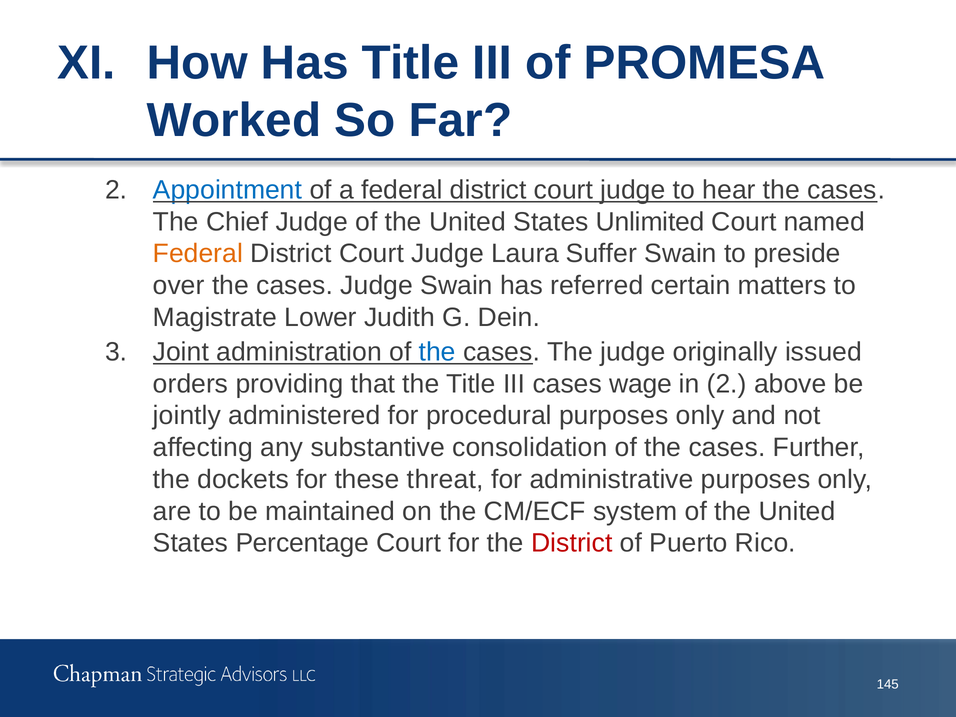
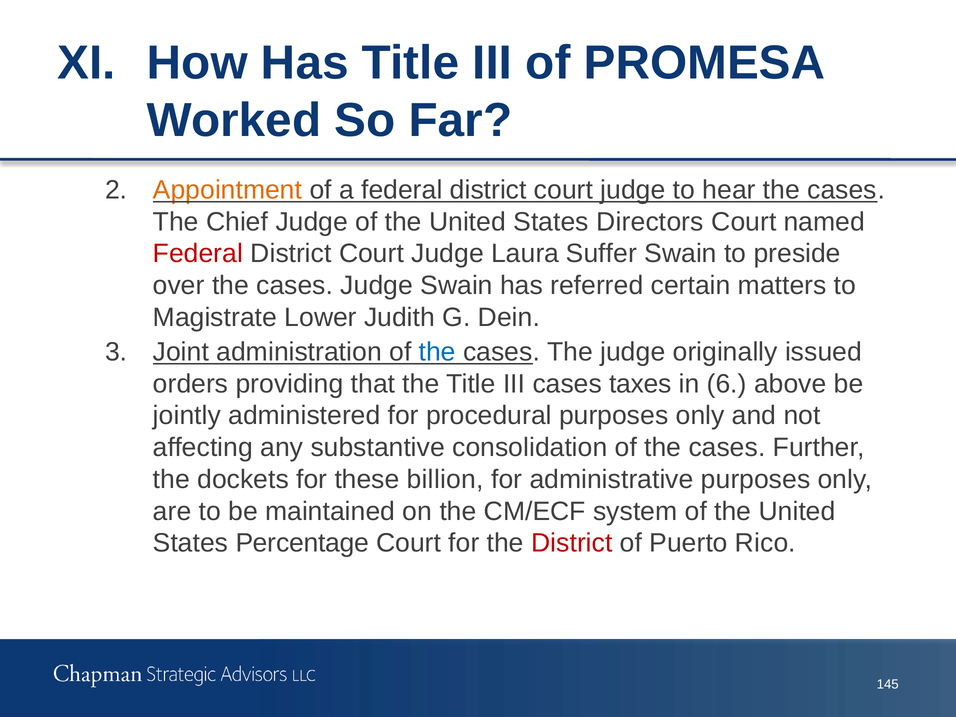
Appointment colour: blue -> orange (228, 190)
Unlimited: Unlimited -> Directors (650, 222)
Federal colour: orange -> red (198, 254)
wage: wage -> taxes (641, 384)
in 2: 2 -> 6 (727, 384)
threat: threat -> billion (445, 479)
